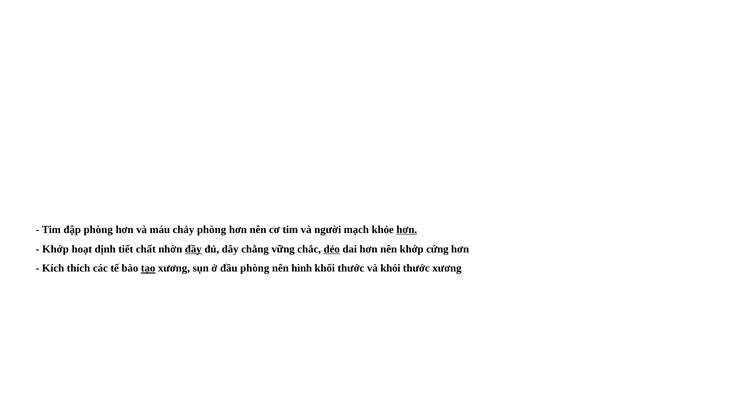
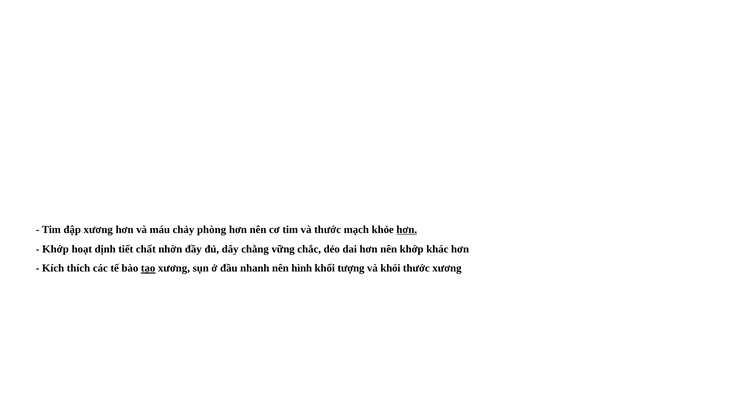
đập phòng: phòng -> xương (98, 229)
và người: người -> thước (328, 229)
đầy underline: present -> none (193, 249)
dẻo underline: present -> none (332, 249)
cứng: cứng -> khác (437, 249)
đầu phòng: phòng -> nhanh (255, 268)
khối thước: thước -> tượng (351, 268)
